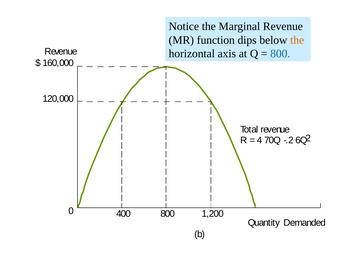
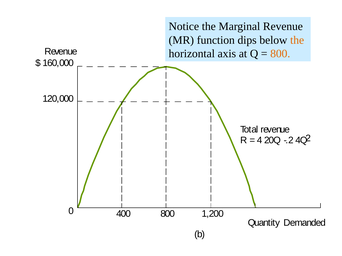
800 colour: blue -> orange (280, 54)
4 7: 7 -> 2 (267, 141)
6: 6 -> 4 (298, 141)
